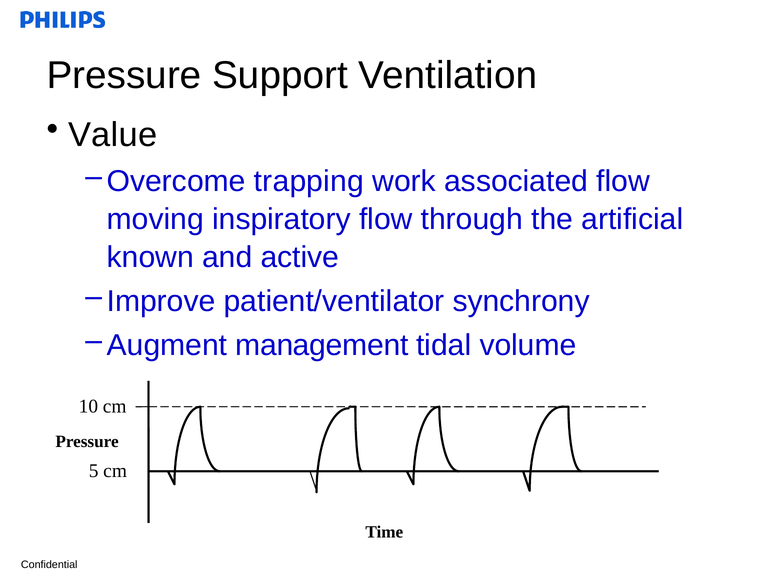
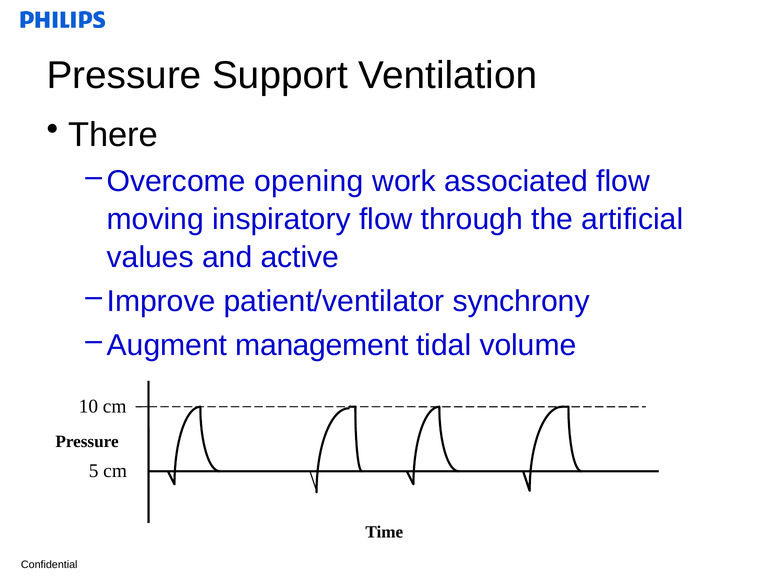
Value: Value -> There (113, 135)
trapping: trapping -> opening (309, 181)
known: known -> values (150, 257)
